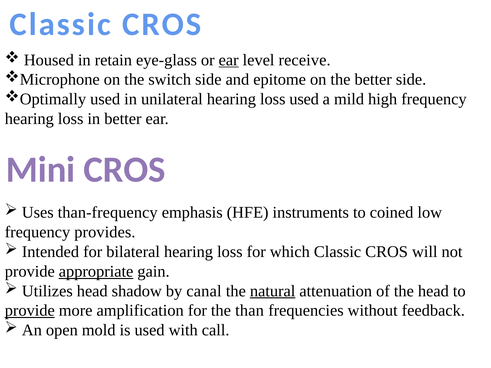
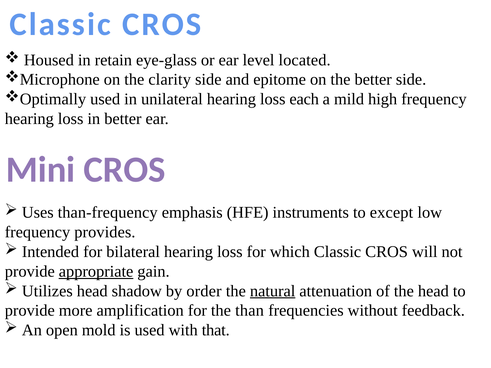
ear underline: present -> none (229, 60)
receive: receive -> located (305, 60)
switch: switch -> clarity (170, 80)
loss used: used -> each (304, 99)
coined: coined -> except (392, 213)
canal: canal -> order (204, 291)
provide underline: present -> none (30, 311)
call: call -> that (216, 330)
